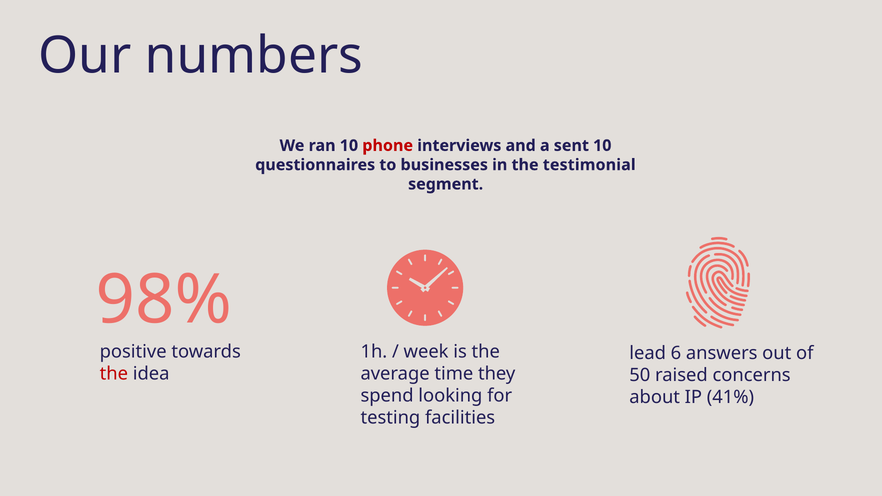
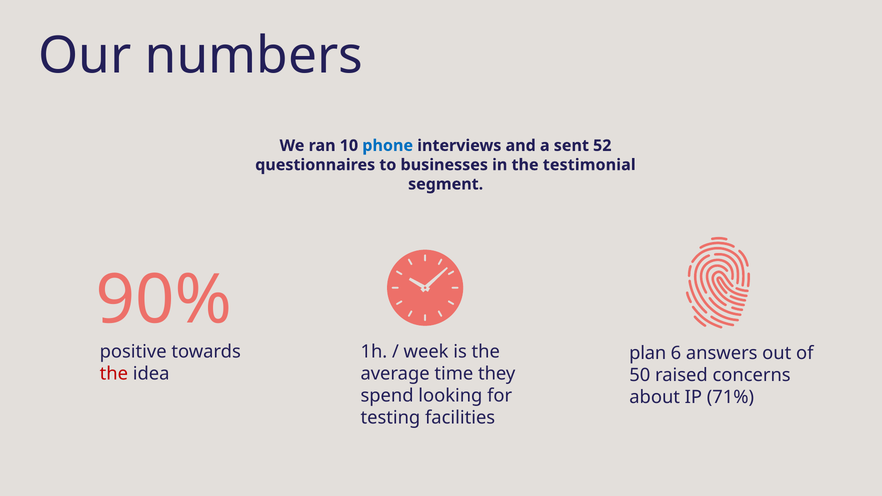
phone colour: red -> blue (388, 146)
sent 10: 10 -> 52 (602, 146)
98%: 98% -> 90% (164, 300)
lead: lead -> plan (648, 353)
41%: 41% -> 71% (730, 397)
